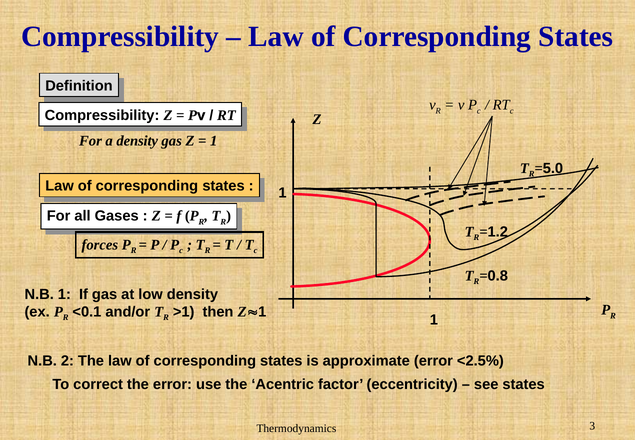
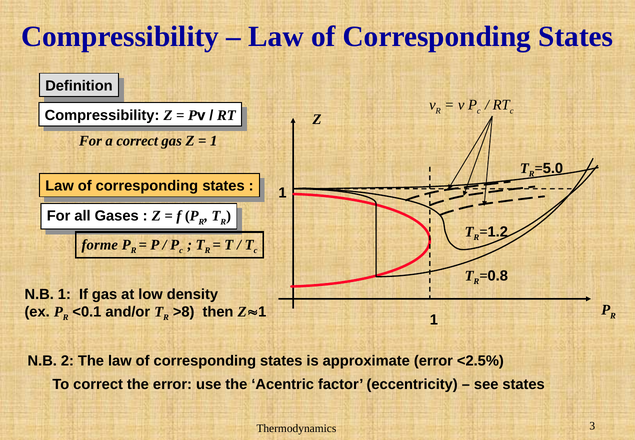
a density: density -> correct (137, 141)
forces: forces -> forme (100, 245)
>1: >1 -> >8 (184, 312)
